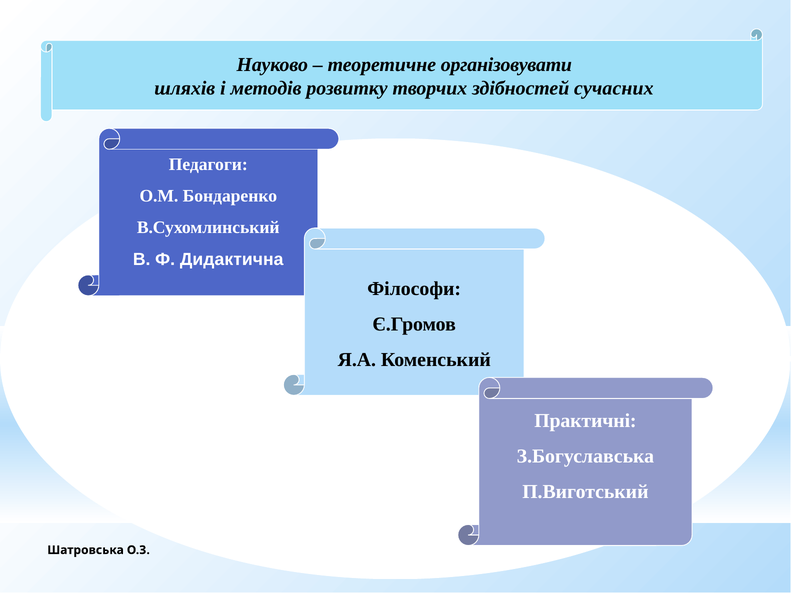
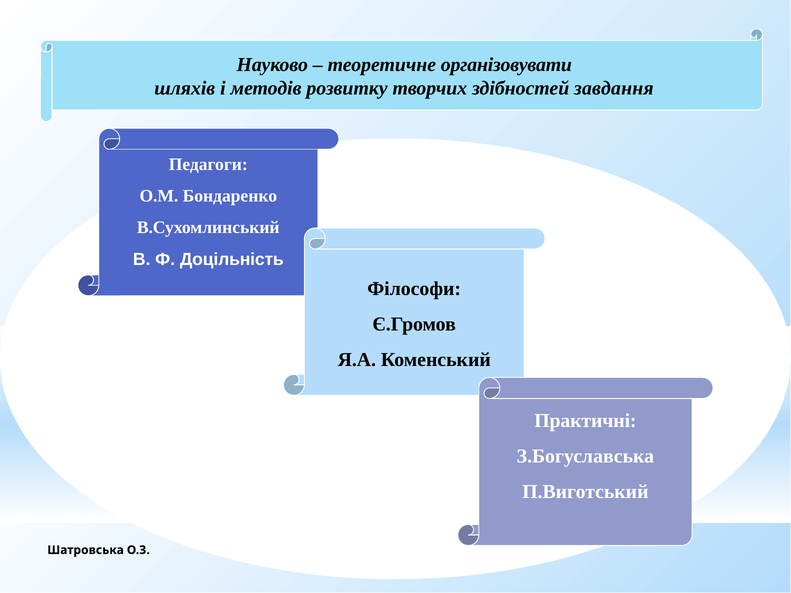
сучасних: сучасних -> завдання (614, 88)
Дидактична: Дидактична -> Доцільність (232, 259)
